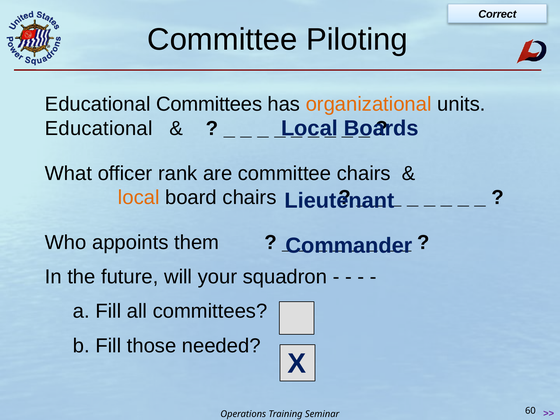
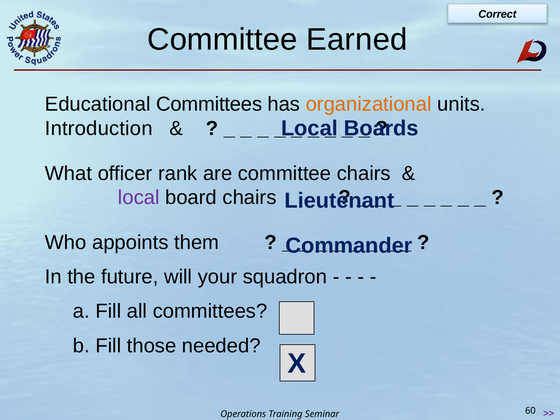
Piloting: Piloting -> Earned (357, 39)
Educational: Educational -> Introduction (99, 128)
local colour: orange -> purple (139, 198)
